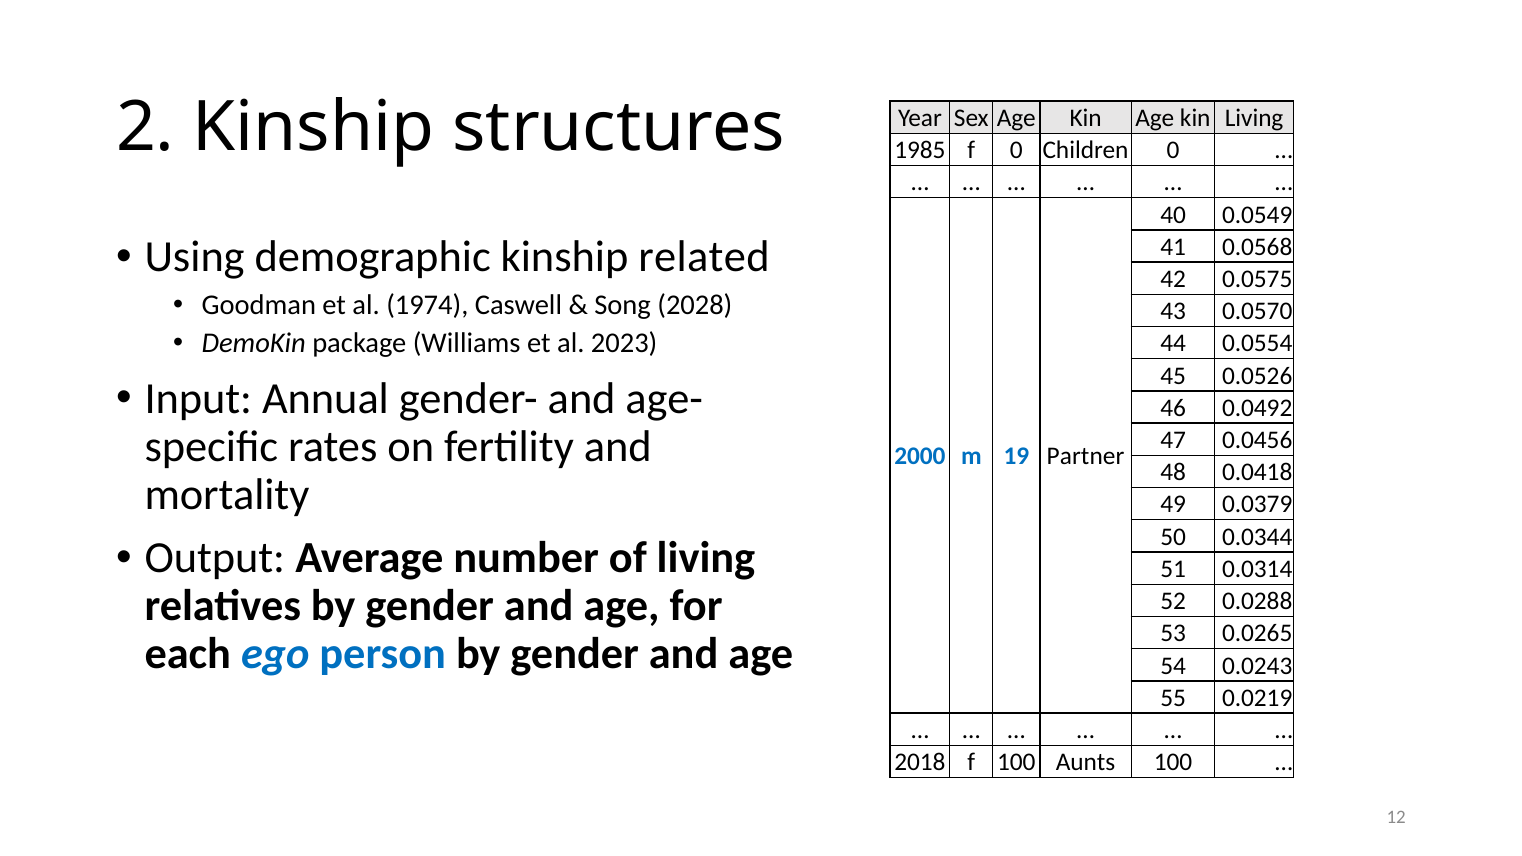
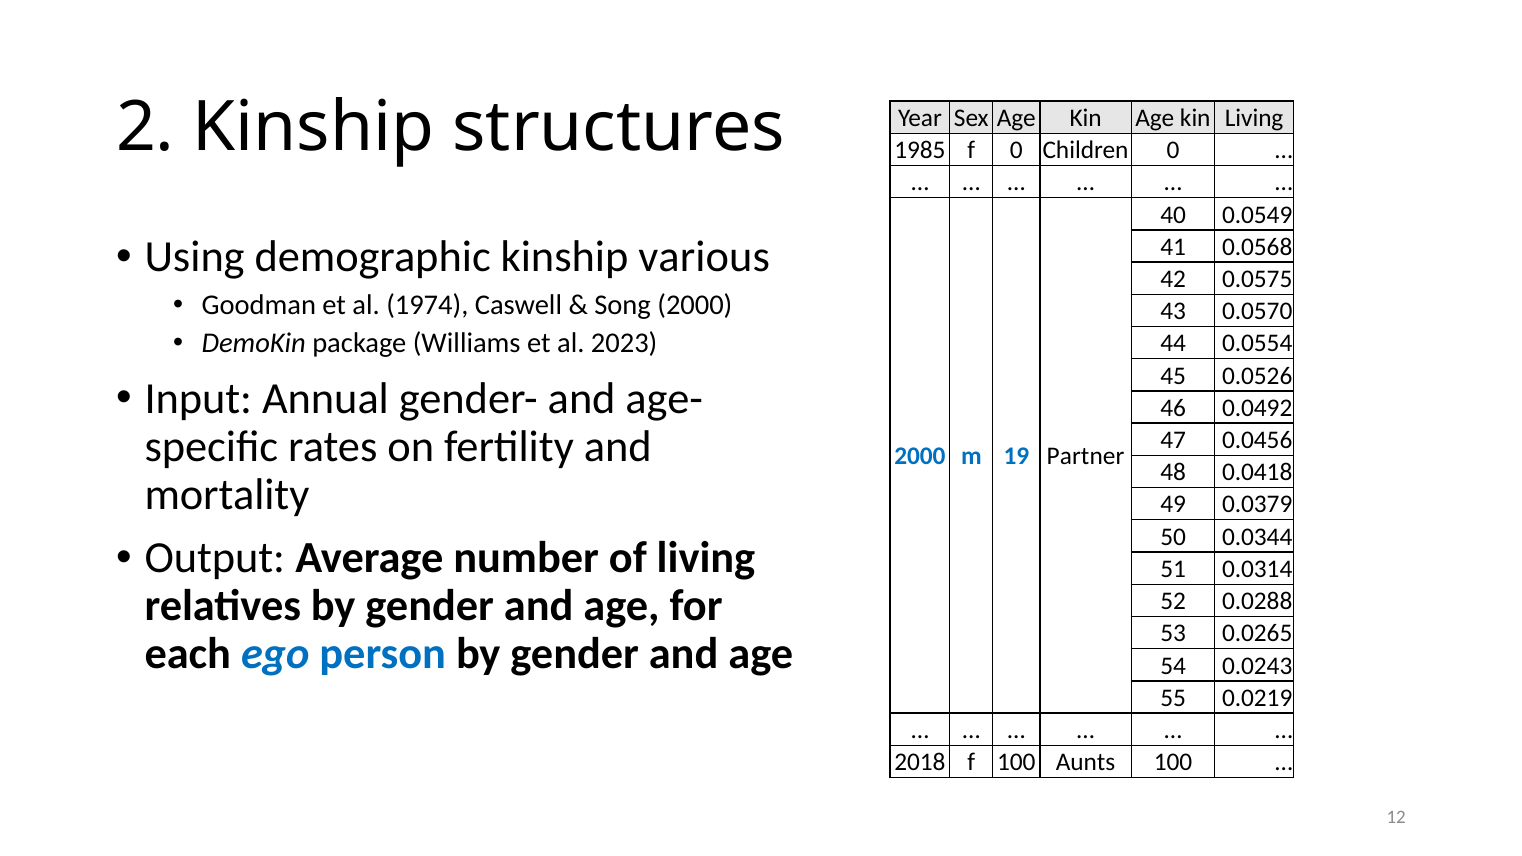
related: related -> various (704, 257)
Song 2028: 2028 -> 2000 (695, 305)
